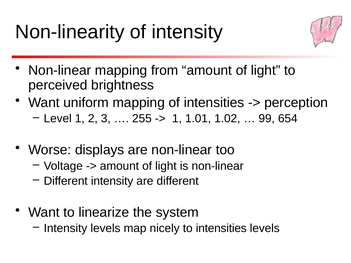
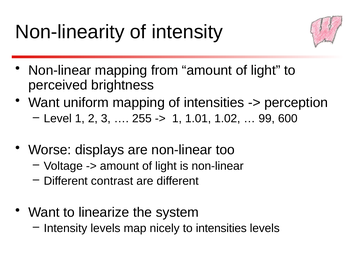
654: 654 -> 600 (288, 119)
Different intensity: intensity -> contrast (112, 181)
